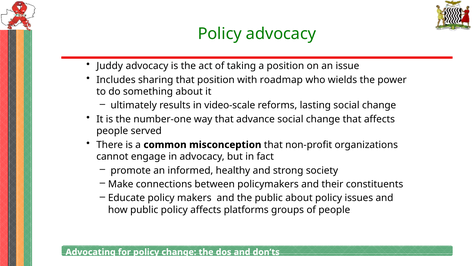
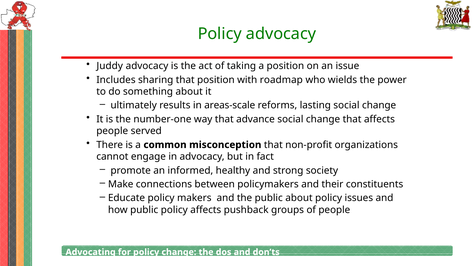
video-scale: video-scale -> areas-scale (230, 105)
platforms: platforms -> pushback (246, 210)
